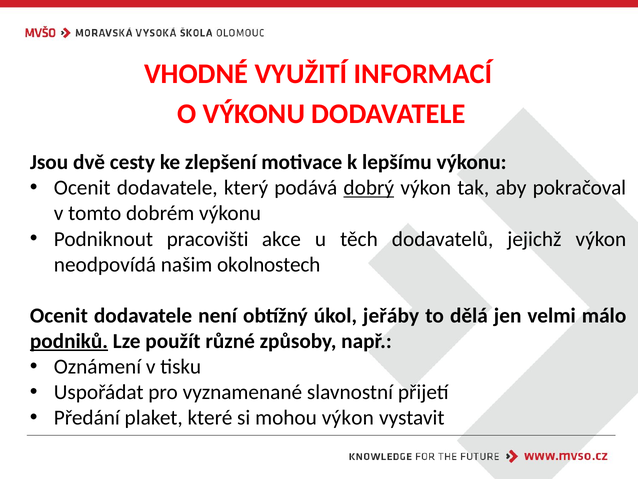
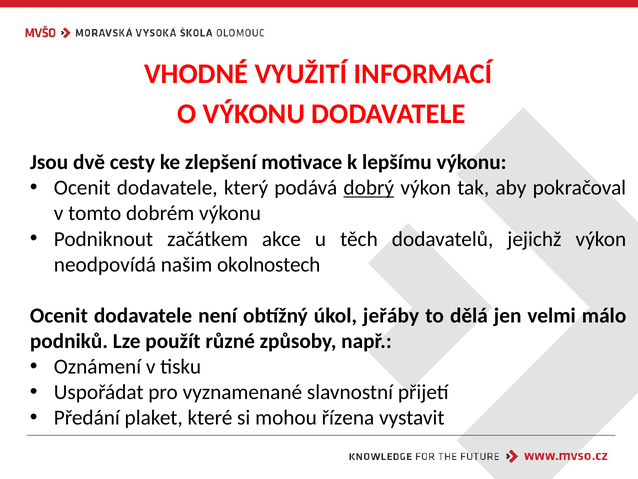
pracovišti: pracovišti -> začátkem (208, 239)
podniků underline: present -> none (69, 341)
mohou výkon: výkon -> řízena (348, 417)
